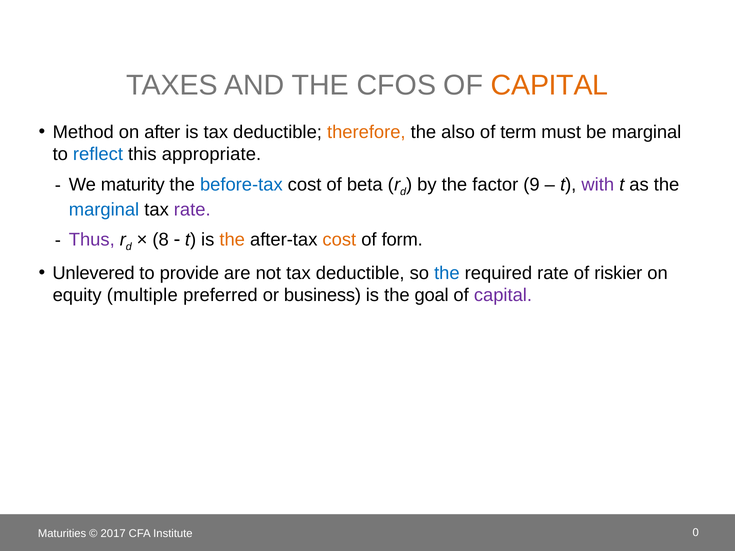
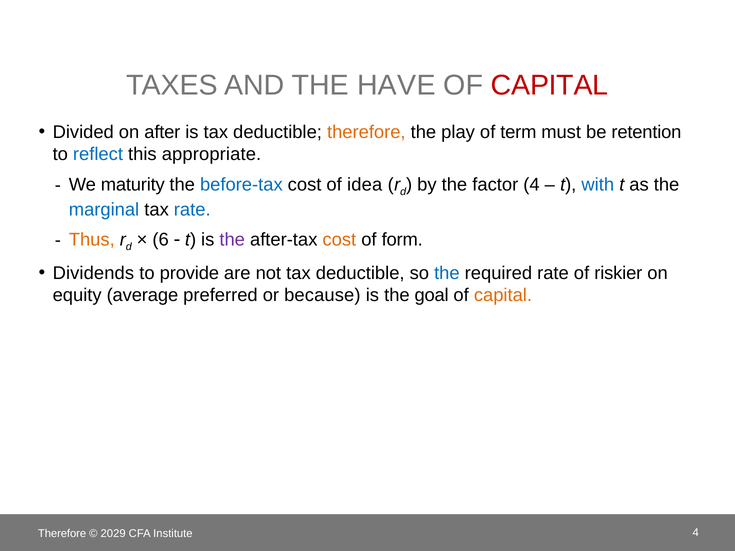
CFOS: CFOS -> HAVE (396, 85)
CAPITAL colour: orange -> red (550, 85)
Method: Method -> Divided (83, 132)
also: also -> play (458, 132)
be marginal: marginal -> retention (646, 132)
beta: beta -> idea (365, 185)
factor 9: 9 -> 4 (531, 185)
with colour: purple -> blue (598, 185)
rate colour: purple -> blue (192, 210)
Thus colour: purple -> orange (92, 240)
8: 8 -> 6 (161, 240)
the colour: orange -> purple (232, 240)
Unlevered: Unlevered -> Dividends (93, 273)
multiple: multiple -> average (142, 295)
business: business -> because (322, 295)
capital colour: purple -> orange (503, 295)
Maturities: Maturities -> Therefore (62, 534)
2017: 2017 -> 2029 (113, 534)
Institute 0: 0 -> 4 (696, 533)
